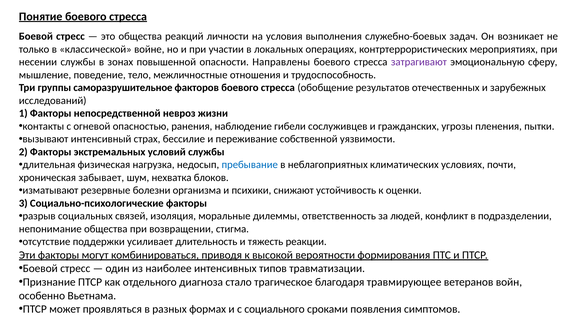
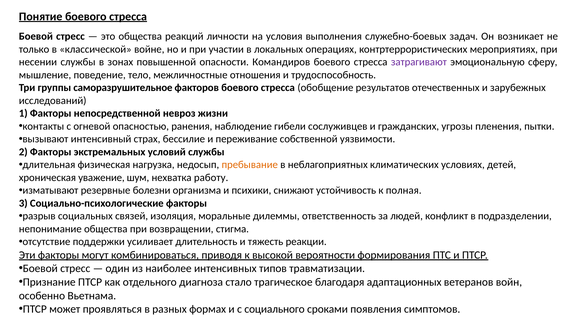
Направлены: Направлены -> Командиров (281, 62)
пребывание colour: blue -> orange (250, 165)
почти: почти -> детей (502, 165)
забывает: забывает -> уважение (101, 177)
блоков: блоков -> работу (211, 177)
оценки: оценки -> полная (404, 190)
травмирующее: травмирующее -> адаптационных (404, 282)
